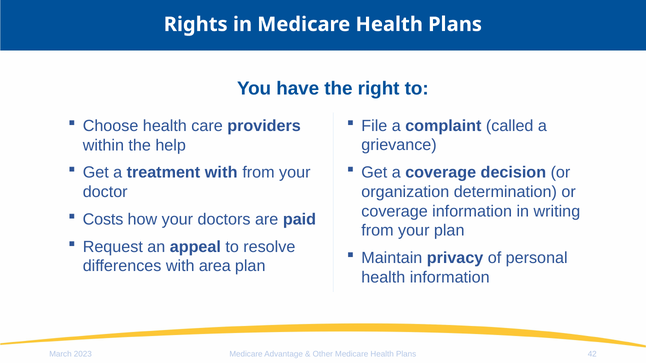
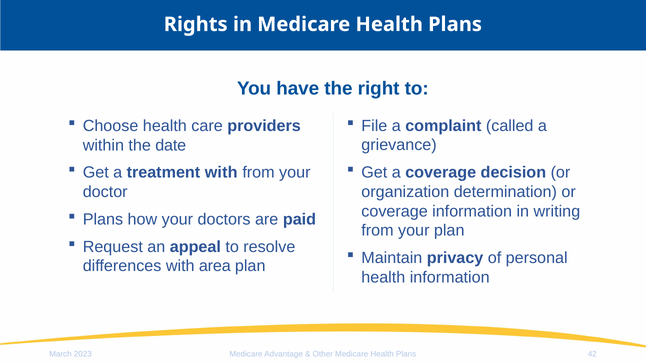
help: help -> date (171, 145)
Costs: Costs -> Plans (103, 220)
